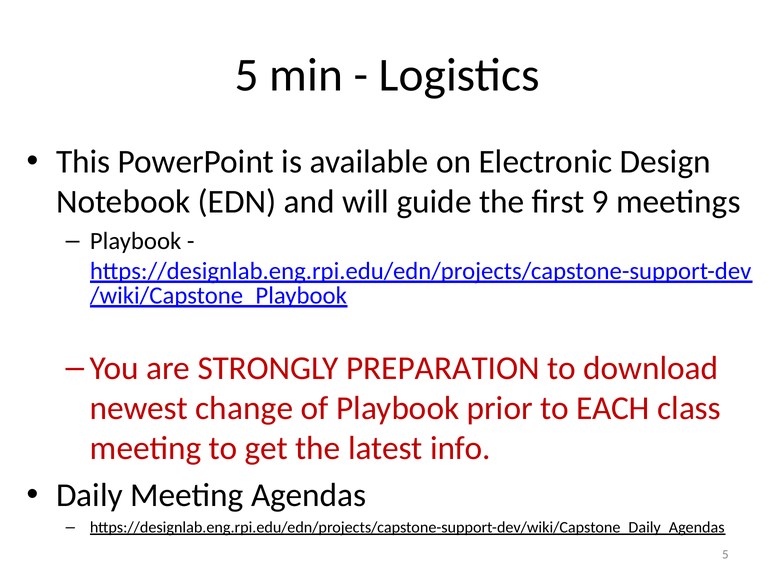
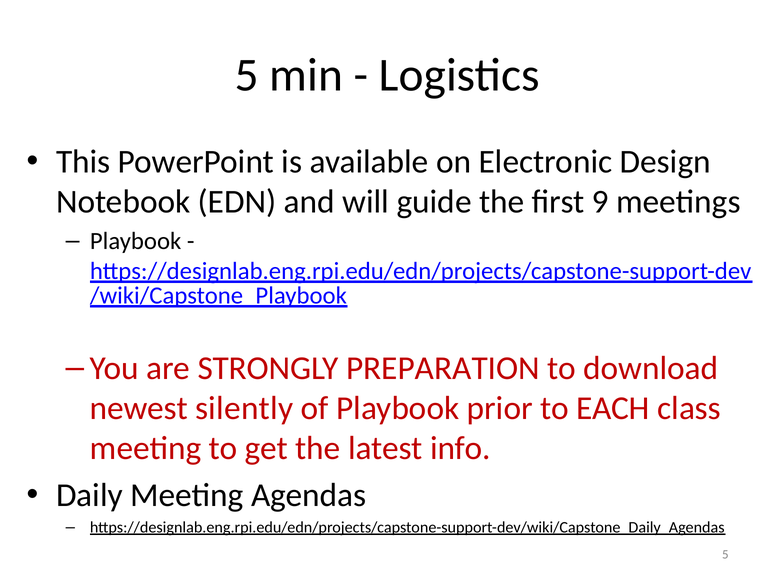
change: change -> silently (244, 409)
